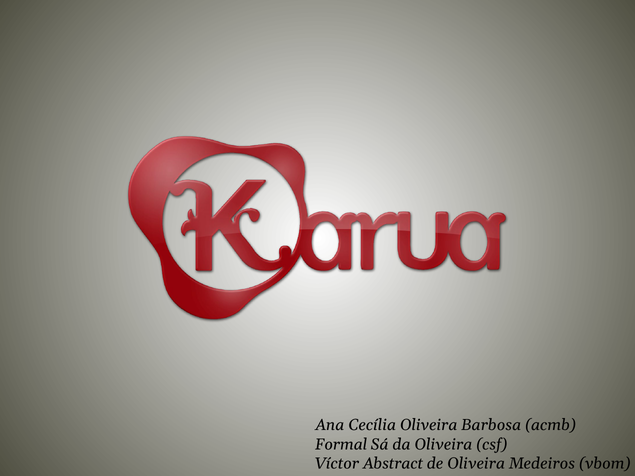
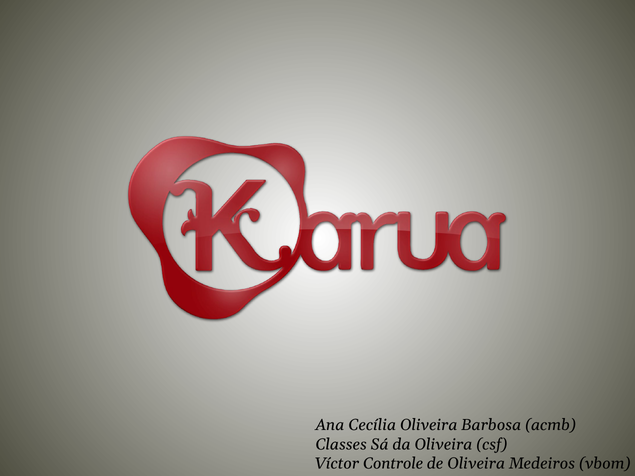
Formal: Formal -> Classes (341, 445)
Abstract: Abstract -> Controle (393, 464)
